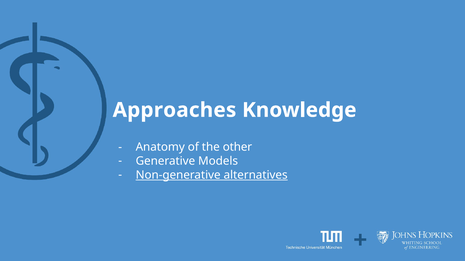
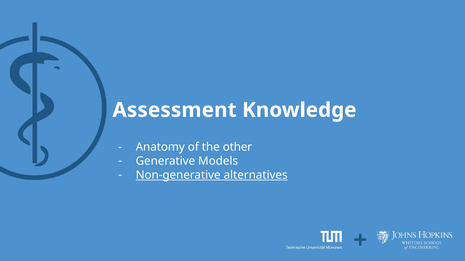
Approaches: Approaches -> Assessment (175, 110)
